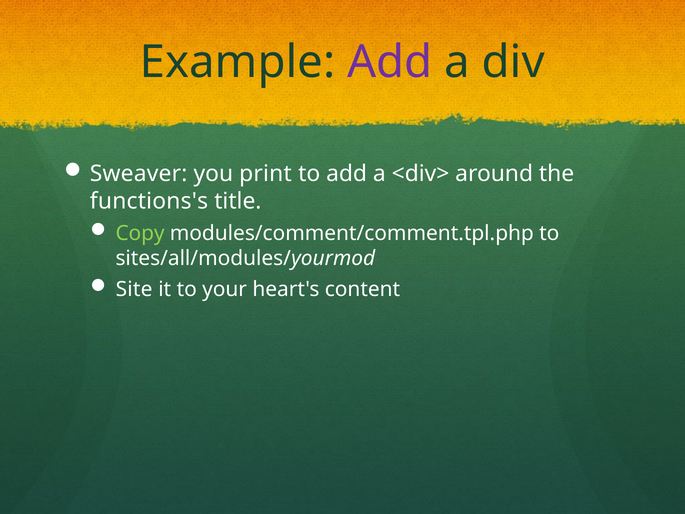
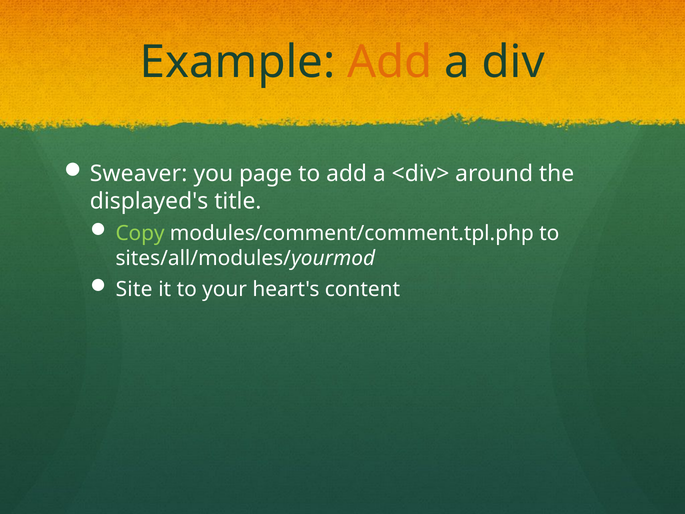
Add colour: purple -> orange (390, 62)
print: print -> page (266, 174)
functions's: functions's -> displayed's (149, 201)
